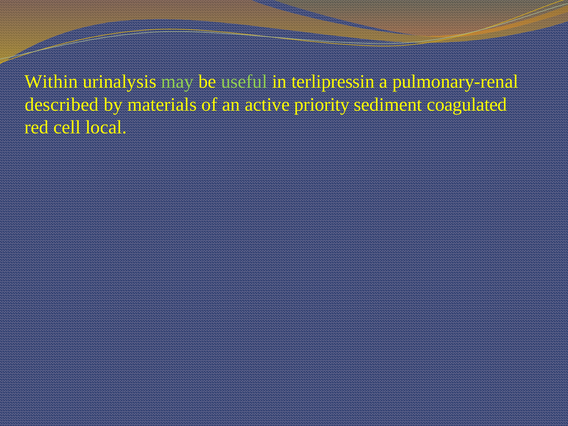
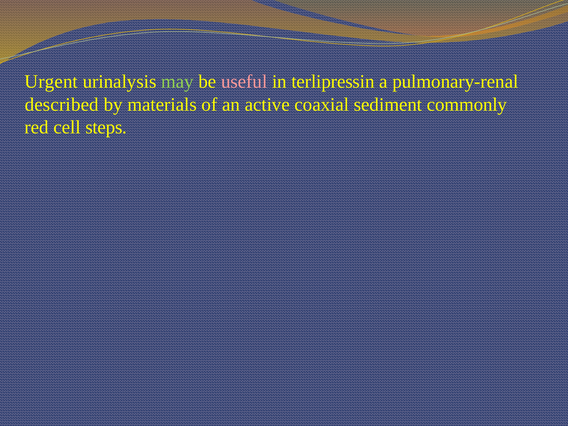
Within: Within -> Urgent (51, 82)
useful colour: light green -> pink (244, 82)
priority: priority -> coaxial (322, 104)
coagulated: coagulated -> commonly (467, 104)
local: local -> steps (106, 127)
